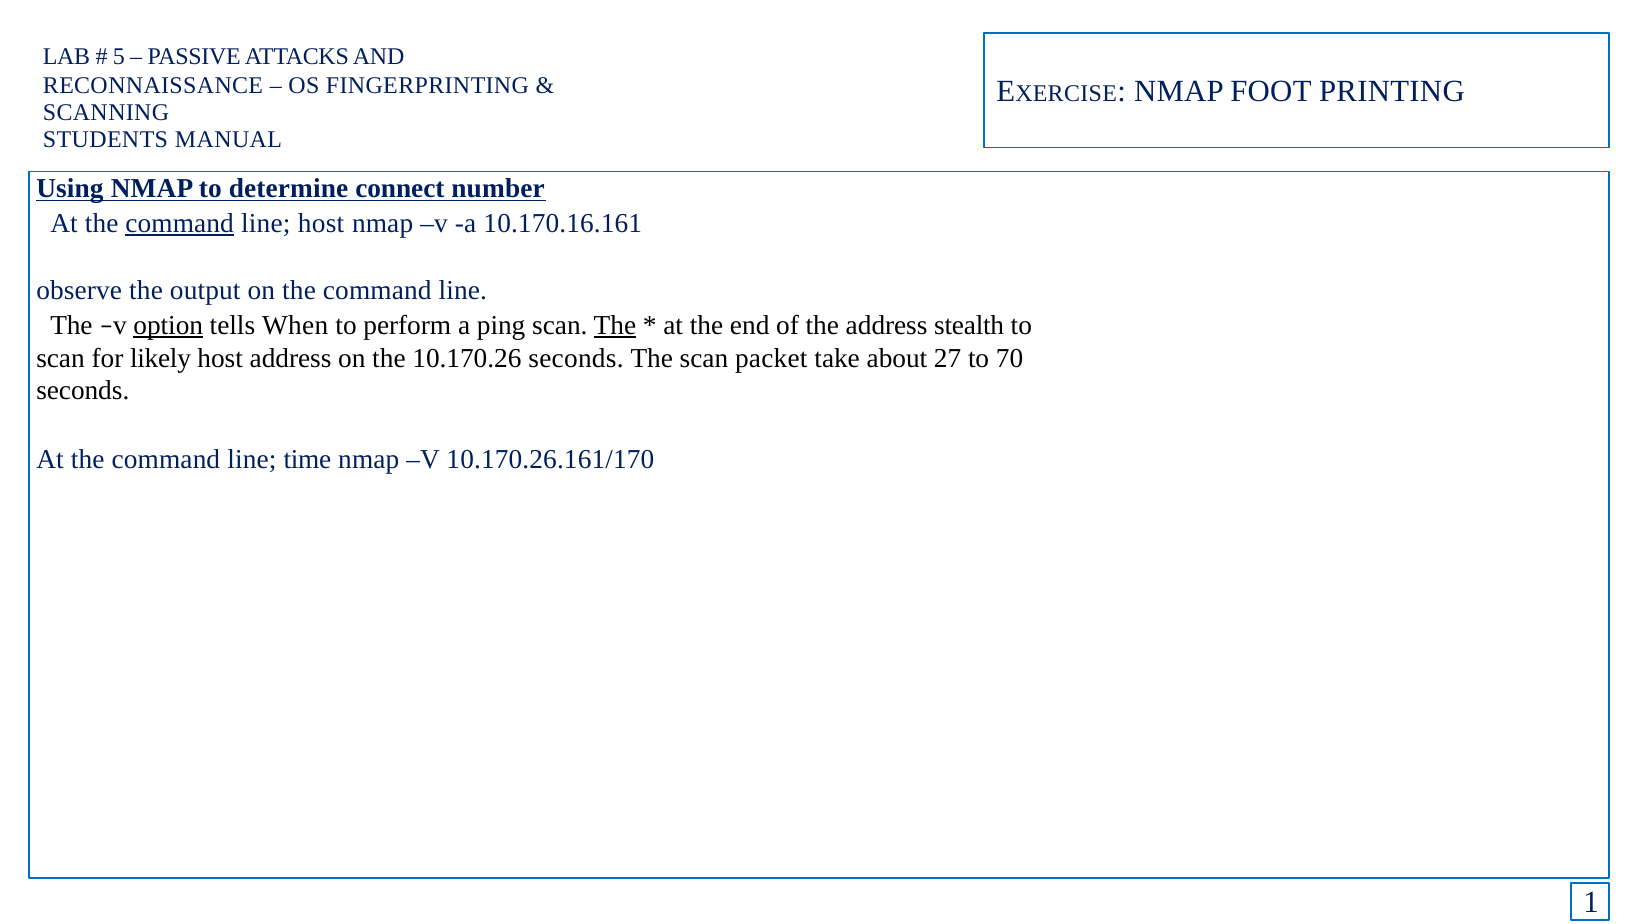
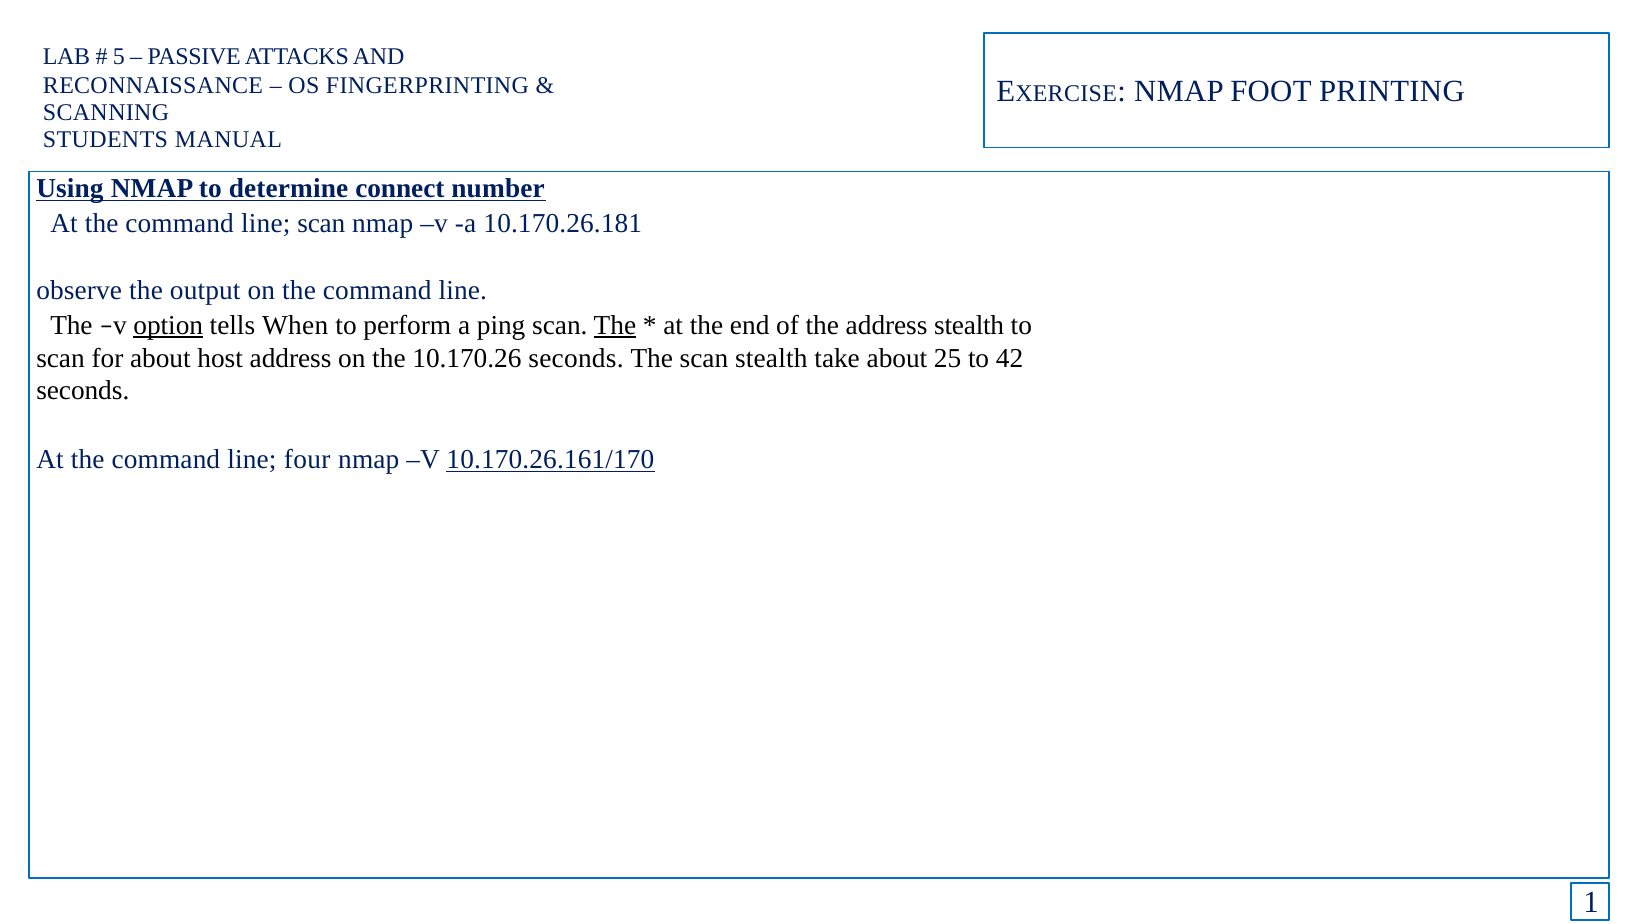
command underline: present -> none (180, 223)
line host: host -> scan (321, 223)
10.170.16.161: 10.170.16.161 -> 10.170.26.181 (563, 223)
for likely: likely -> about (160, 358)
scan packet: packet -> stealth (771, 358)
27: 27 -> 25 (948, 358)
70: 70 -> 42 (1010, 358)
time: time -> four (307, 459)
10.170.26.161/170 underline: none -> present (550, 459)
